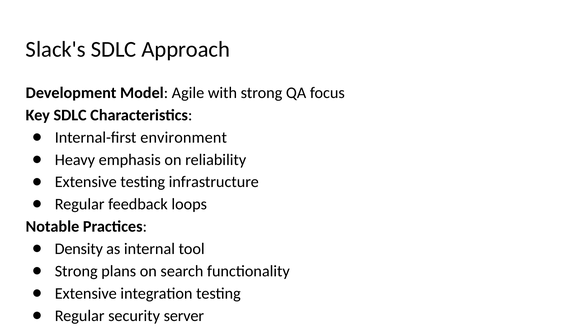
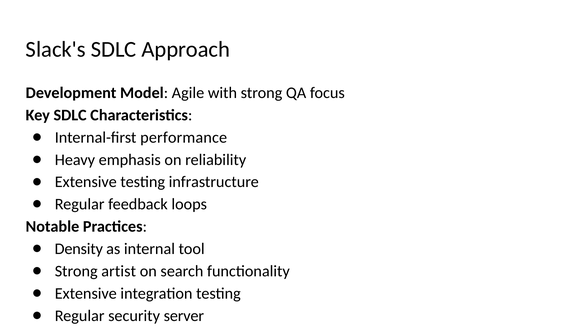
environment: environment -> performance (184, 138)
plans: plans -> artist (119, 271)
